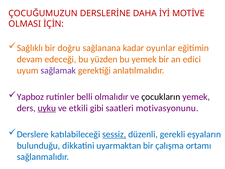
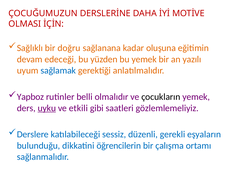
oyunlar: oyunlar -> oluşuna (161, 48)
edici: edici -> yazılı (192, 59)
sağlamak colour: purple -> blue (58, 70)
motivasyonunu: motivasyonunu -> gözlemlemeliyiz (167, 108)
sessiz underline: present -> none (114, 134)
uyarmaktan: uyarmaktan -> öğrencilerin (119, 145)
